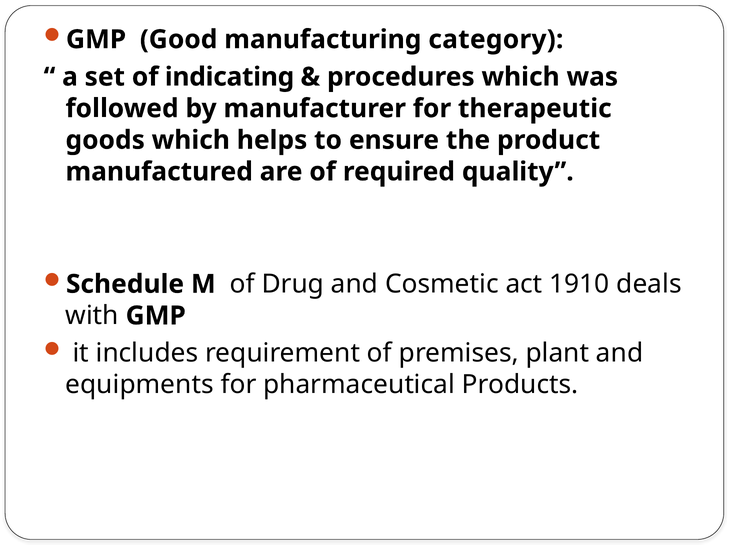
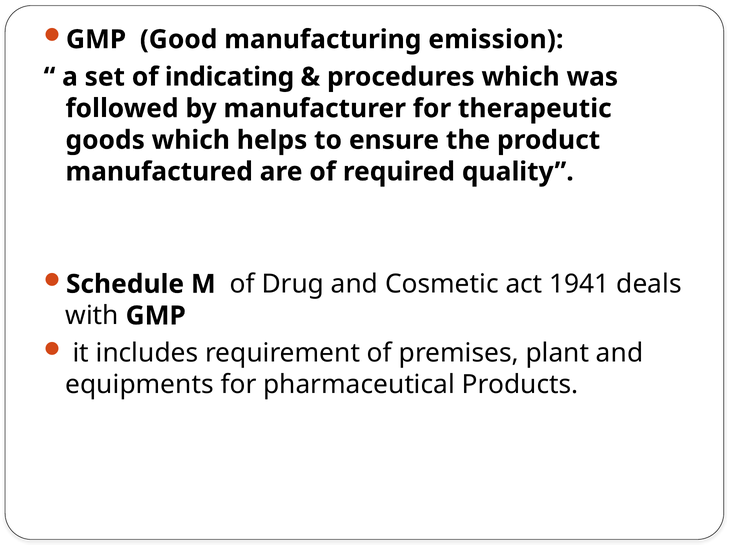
category: category -> emission (496, 39)
1910: 1910 -> 1941 (579, 284)
